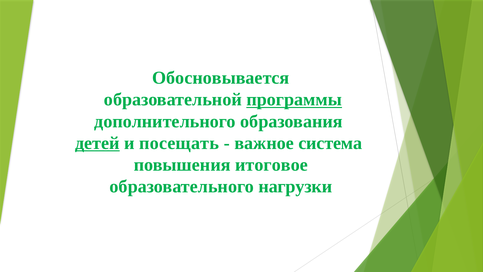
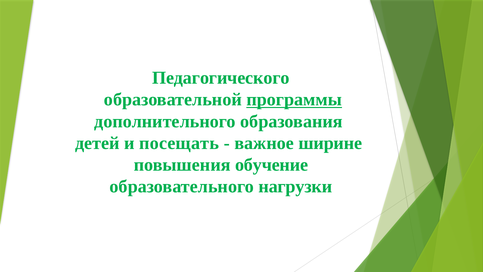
Обосновывается: Обосновывается -> Педагогического (221, 78)
детей underline: present -> none (97, 143)
система: система -> ширине (330, 143)
итоговое: итоговое -> обучение (272, 165)
